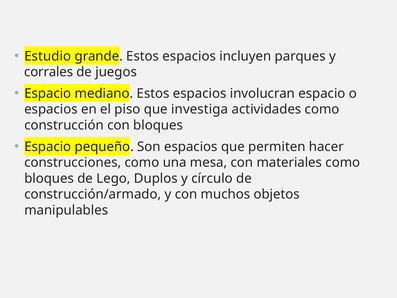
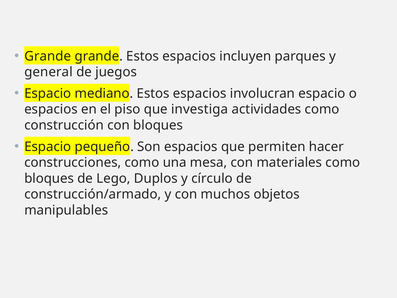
Estudio: Estudio -> Grande (48, 56)
corrales: corrales -> general (49, 72)
